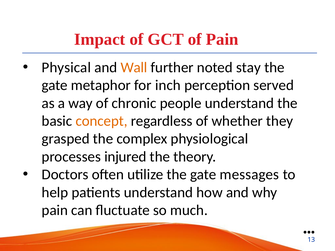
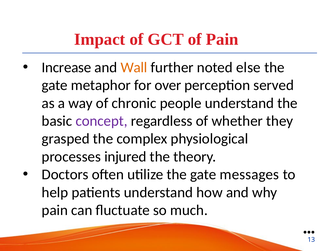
Physical: Physical -> Increase (66, 67)
stay: stay -> else (248, 67)
inch: inch -> over (168, 85)
concept colour: orange -> purple (102, 121)
